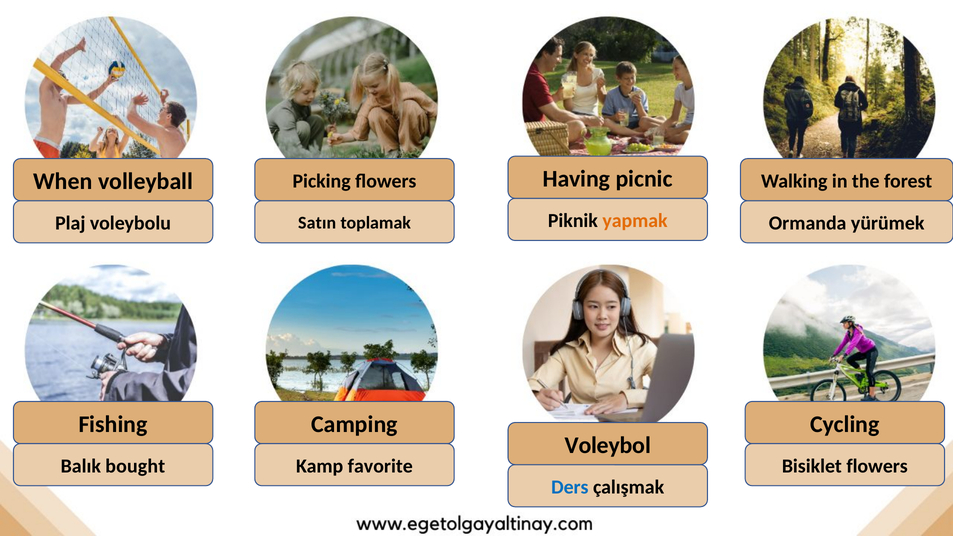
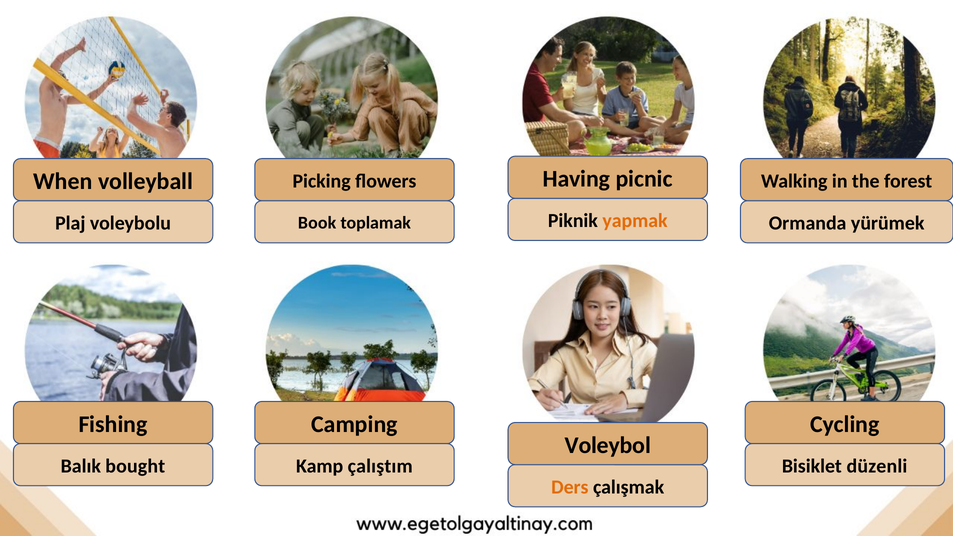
Satın: Satın -> Book (317, 223)
favorite: favorite -> çalıştım (380, 466)
Bisiklet flowers: flowers -> düzenli (877, 466)
Ders colour: blue -> orange (570, 487)
